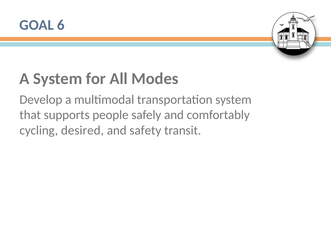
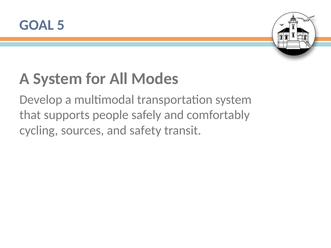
6: 6 -> 5 (61, 25)
desired: desired -> sources (82, 131)
